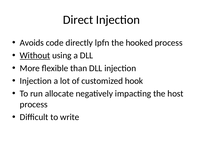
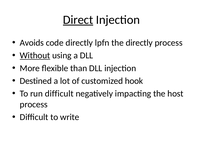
Direct underline: none -> present (78, 20)
the hooked: hooked -> directly (139, 43)
Injection: Injection -> Destined (36, 80)
run allocate: allocate -> difficult (59, 93)
